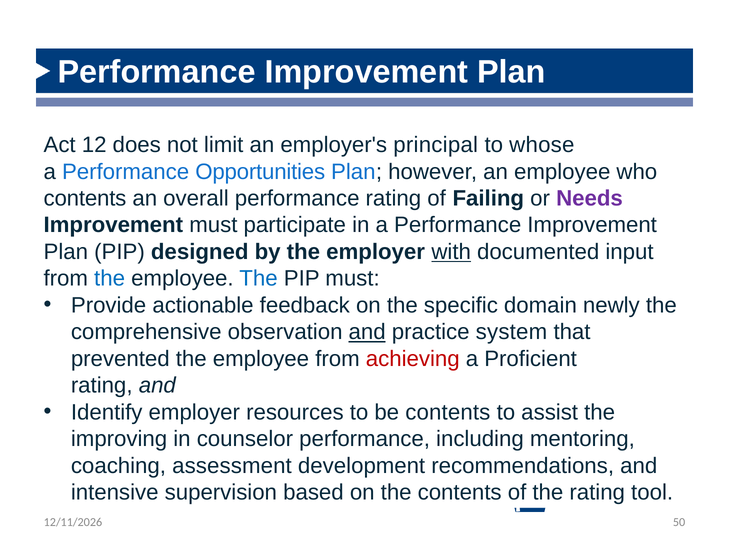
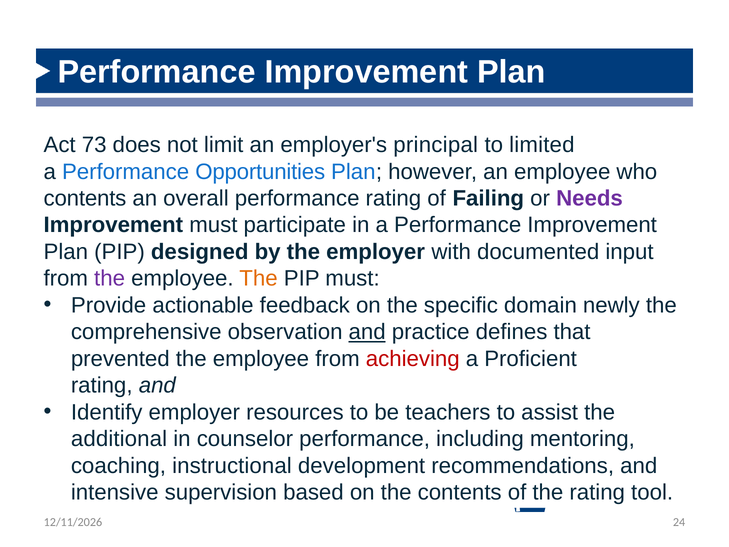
12: 12 -> 73 (94, 145)
whose: whose -> limited (542, 145)
with underline: present -> none (451, 252)
the colour: blue -> purple (110, 278)
The colour: blue -> orange (258, 278)
system: system -> defines (512, 332)
be contents: contents -> teachers (448, 412)
improving: improving -> additional (119, 439)
assessment: assessment -> instructional (232, 465)
50: 50 -> 24 (679, 522)
